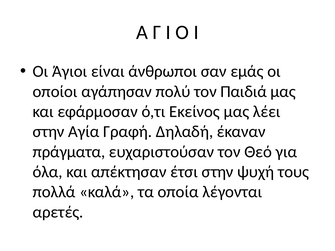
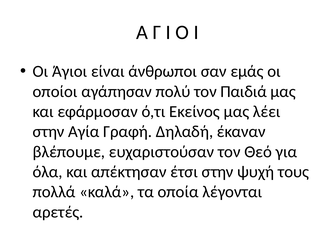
πράγματα: πράγματα -> βλέπουμε (69, 152)
